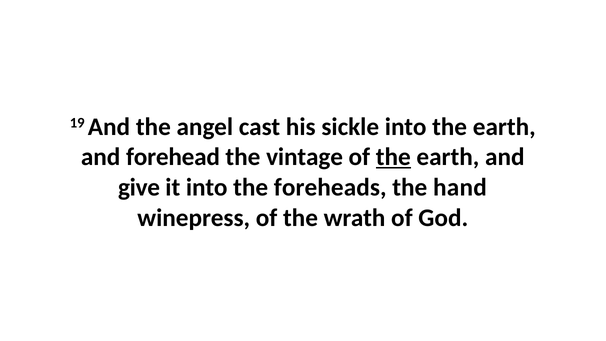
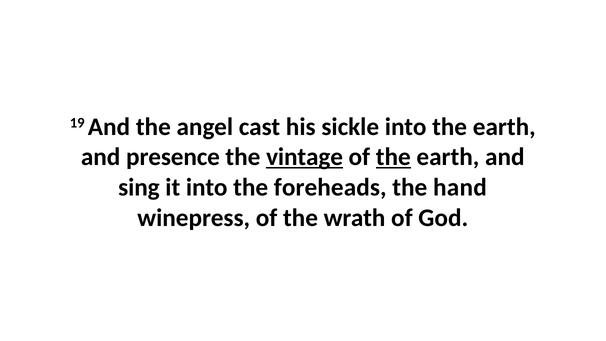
forehead: forehead -> presence (173, 157)
vintage underline: none -> present (305, 157)
give: give -> sing (139, 187)
